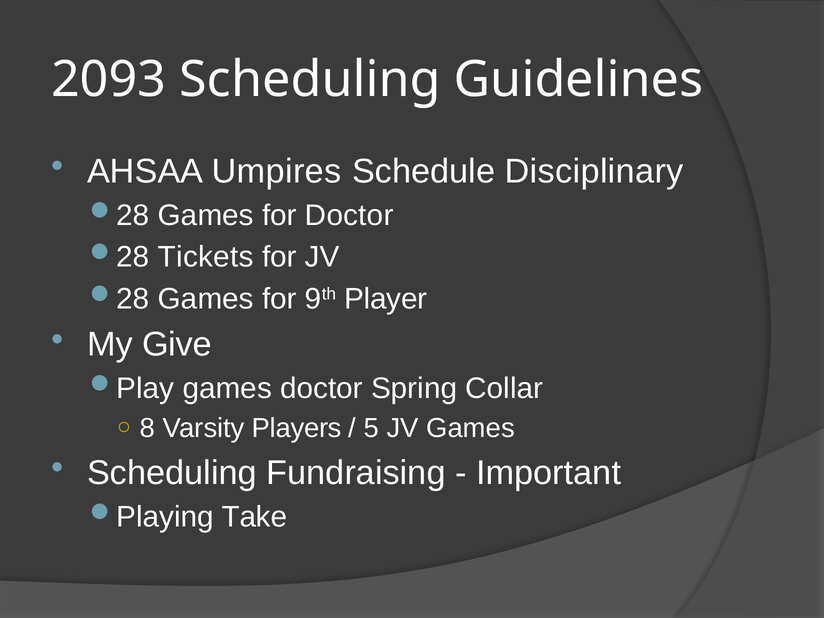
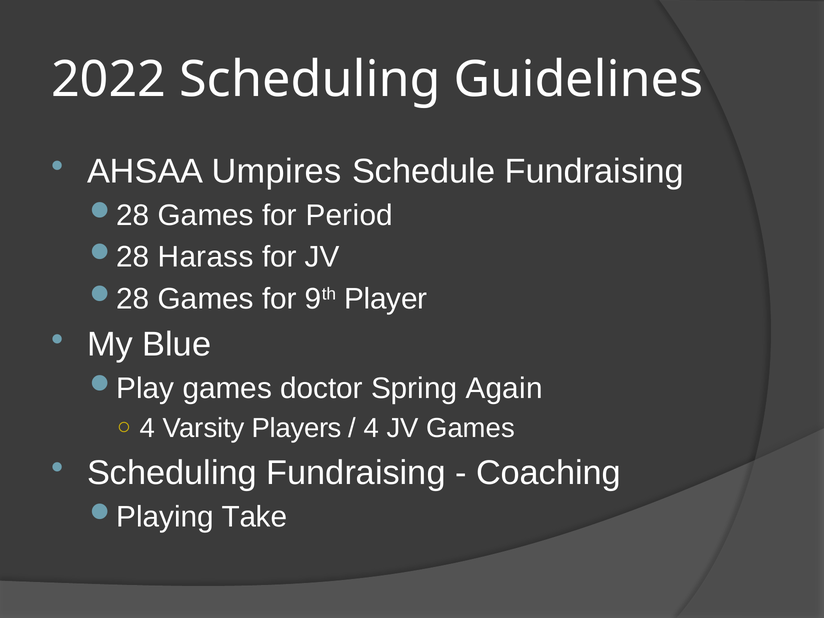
2093: 2093 -> 2022 (109, 80)
Schedule Disciplinary: Disciplinary -> Fundraising (594, 171)
for Doctor: Doctor -> Period (349, 215)
Tickets: Tickets -> Harass (206, 257)
Give: Give -> Blue (177, 344)
Collar: Collar -> Again (504, 389)
8: 8 -> 4 (148, 428)
5: 5 -> 4 (371, 428)
Important: Important -> Coaching (549, 473)
